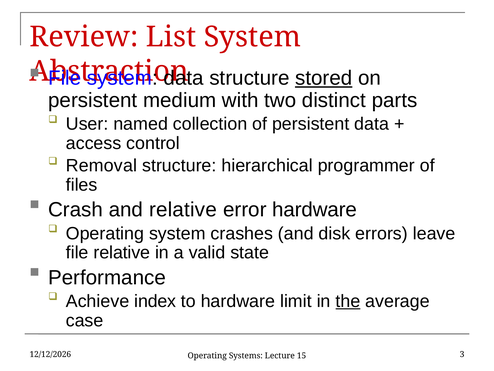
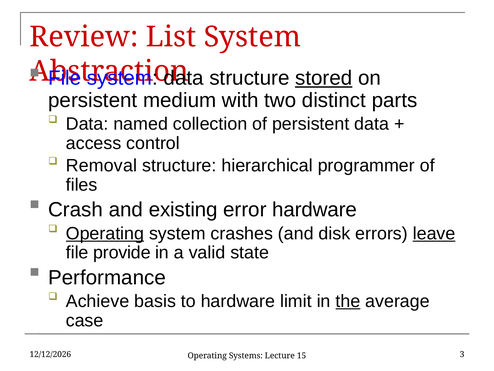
User: User -> Data (87, 124)
and relative: relative -> existing (183, 210)
Operating underline: none -> present (105, 233)
leave underline: none -> present (434, 233)
file relative: relative -> provide (122, 252)
index: index -> basis (155, 301)
